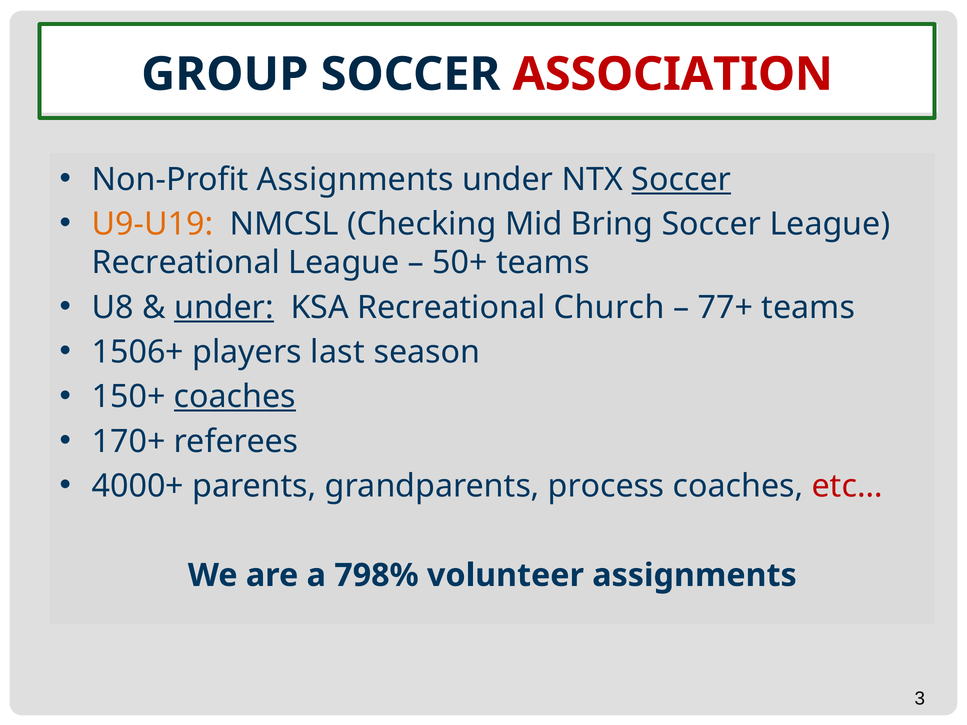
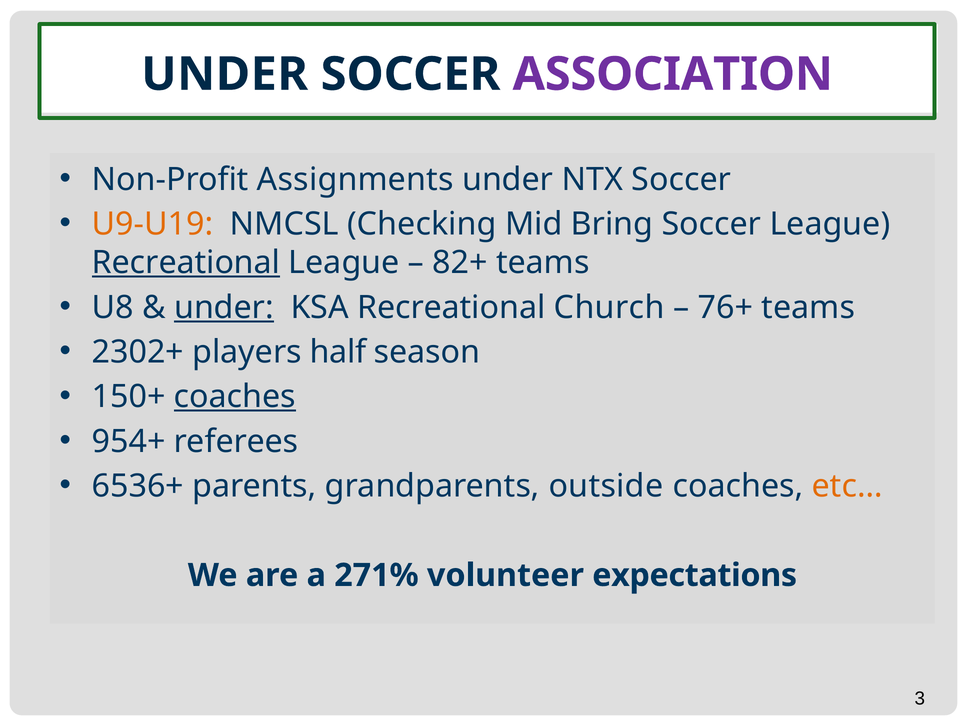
GROUP: GROUP -> UNDER (225, 74)
ASSOCIATION colour: red -> purple (673, 74)
Soccer underline: present -> none (681, 180)
Recreational underline: none -> present (186, 263)
50+: 50+ -> 82+ (460, 263)
77+: 77+ -> 76+ (725, 308)
1506+: 1506+ -> 2302+ (138, 352)
last: last -> half (338, 352)
170+: 170+ -> 954+ (129, 442)
4000+: 4000+ -> 6536+ (138, 486)
process: process -> outside (606, 486)
etc… colour: red -> orange (847, 486)
798%: 798% -> 271% (376, 575)
volunteer assignments: assignments -> expectations (695, 575)
